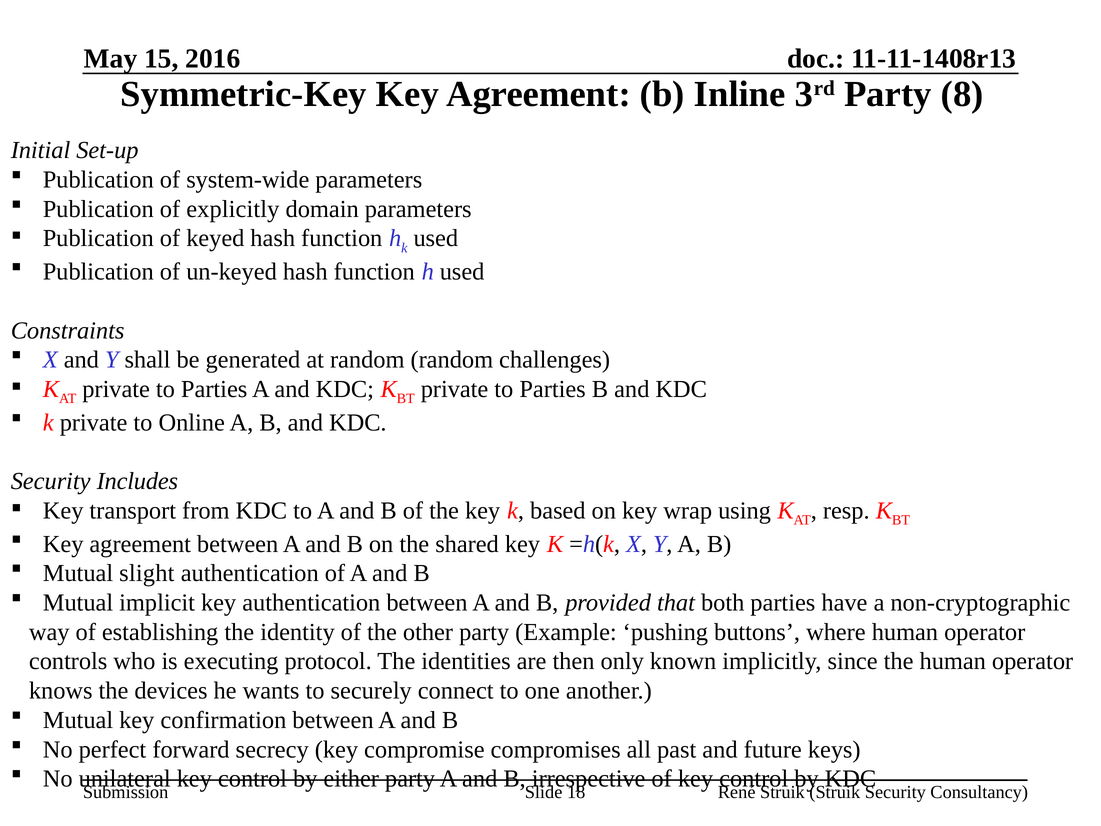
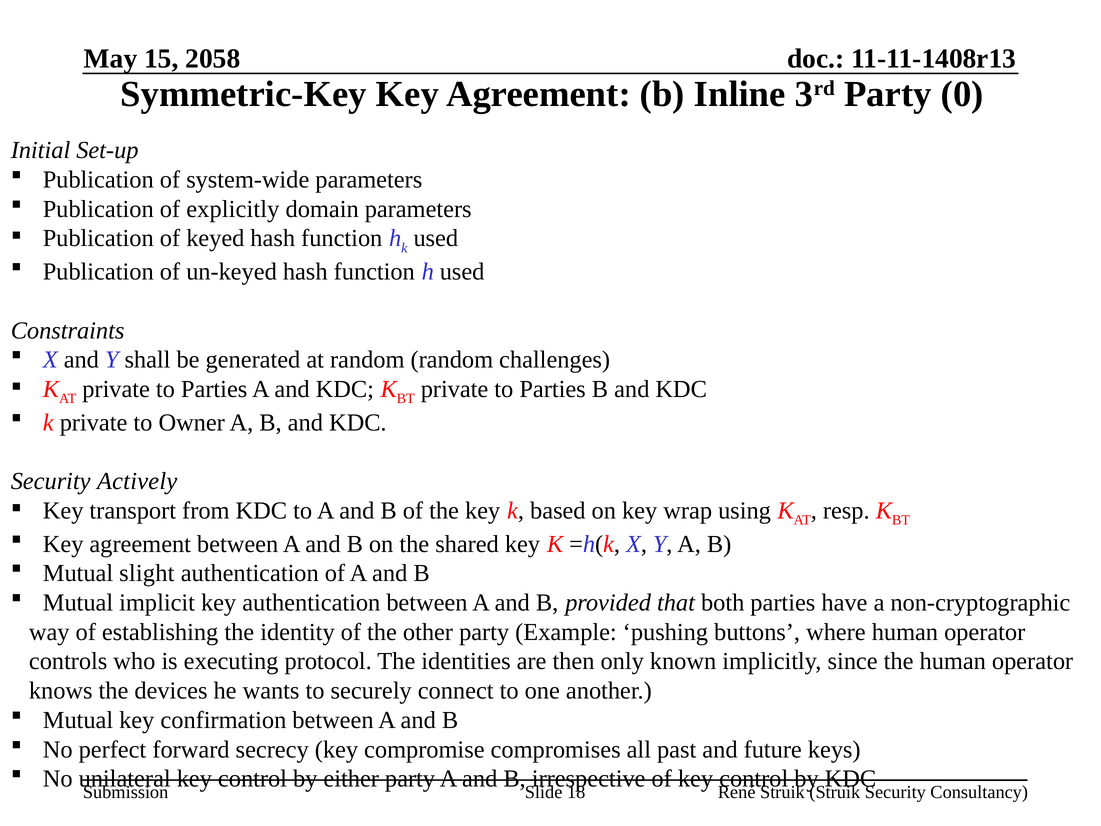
2016: 2016 -> 2058 (213, 59)
8: 8 -> 0 (962, 94)
Online: Online -> Owner (192, 422)
Includes: Includes -> Actively (137, 481)
